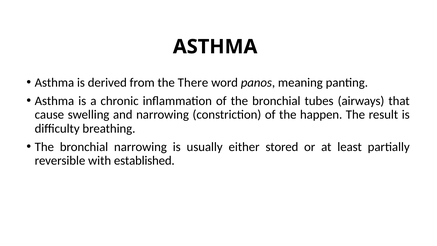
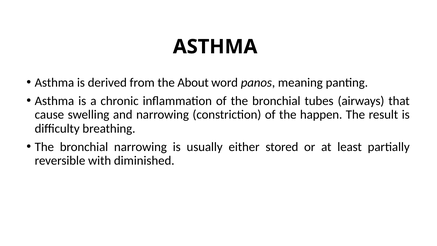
There: There -> About (193, 83)
established: established -> diminished (144, 161)
